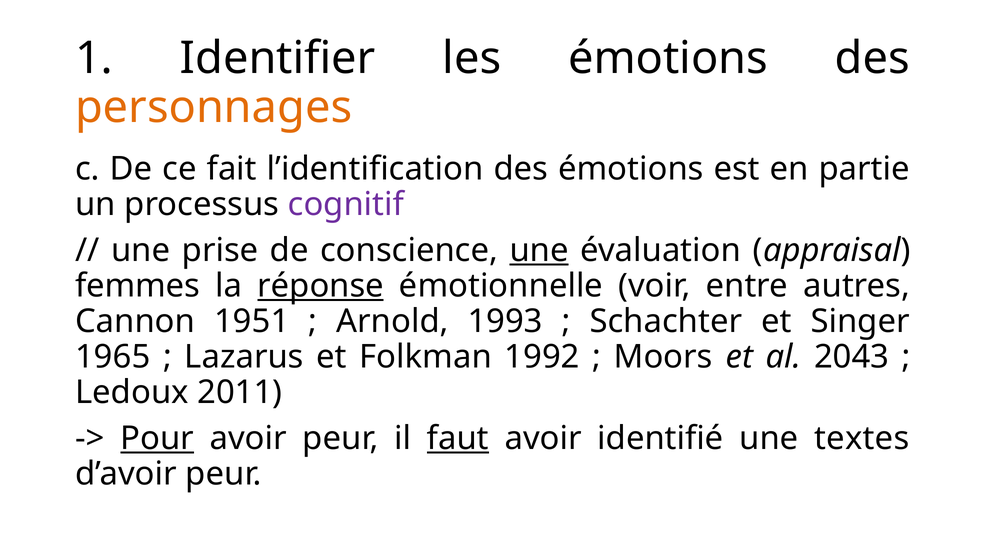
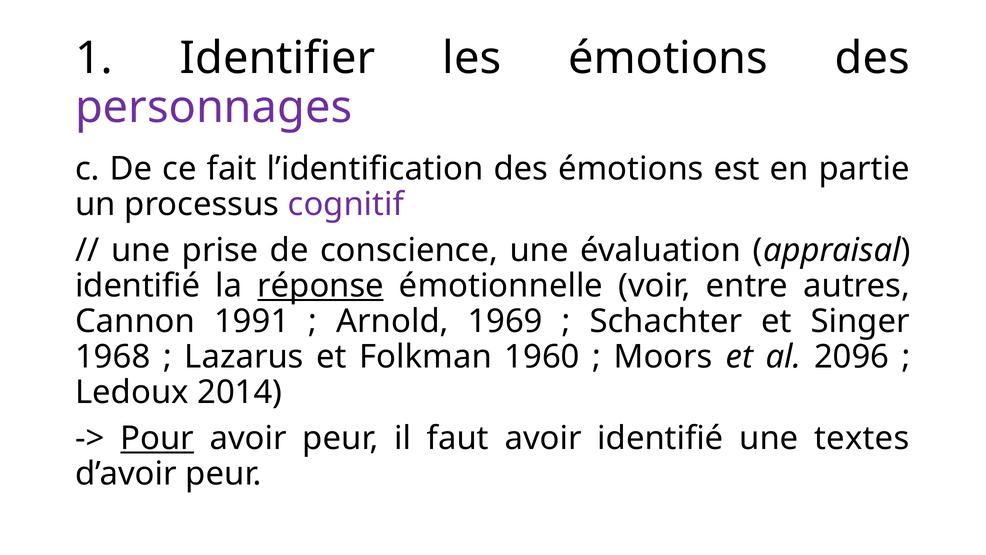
personnages colour: orange -> purple (214, 107)
une underline: present -> none (539, 250)
femmes: femmes -> identifié (138, 286)
1951: 1951 -> 1991 (252, 321)
1993: 1993 -> 1969 (505, 321)
1965: 1965 -> 1968 (113, 357)
1992: 1992 -> 1960 (542, 357)
2043: 2043 -> 2096 (852, 357)
2011: 2011 -> 2014 (240, 392)
faut underline: present -> none (458, 438)
